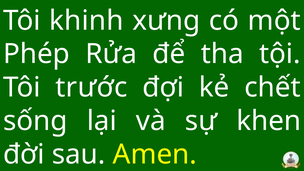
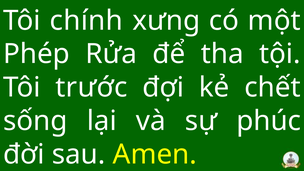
khinh: khinh -> chính (86, 21)
khen: khen -> phúc (269, 121)
